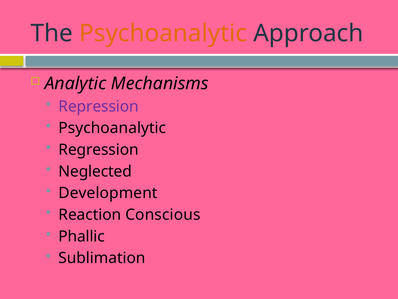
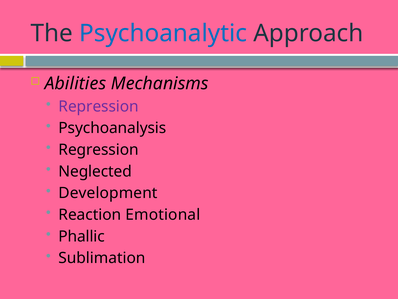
Psychoanalytic colour: orange -> blue (163, 33)
Analytic: Analytic -> Abilities (75, 83)
Psychoanalytic: Psychoanalytic -> Psychoanalysis (112, 128)
Conscious: Conscious -> Emotional (163, 214)
